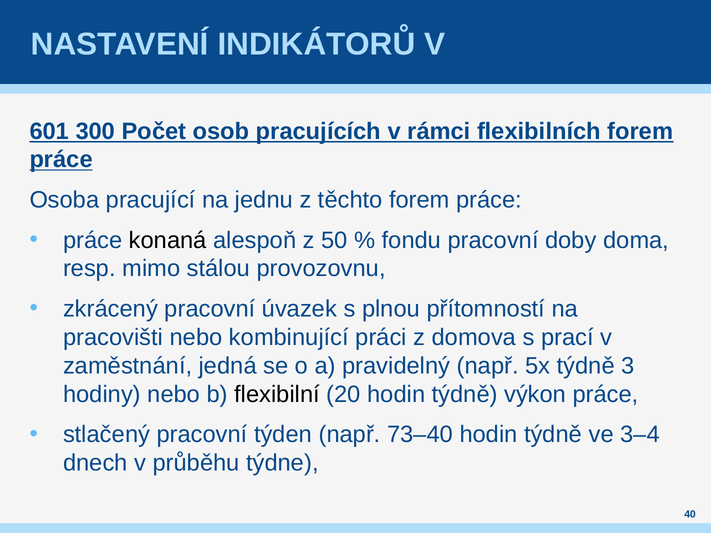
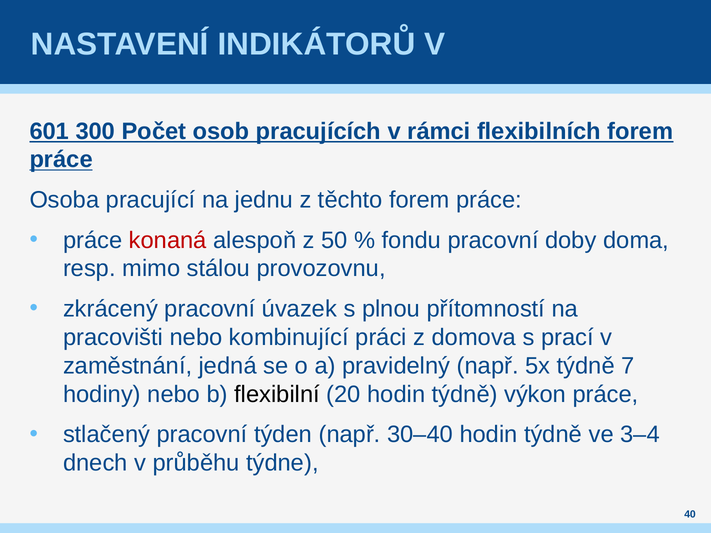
konaná colour: black -> red (168, 240)
3: 3 -> 7 (628, 366)
73–40: 73–40 -> 30–40 (420, 435)
